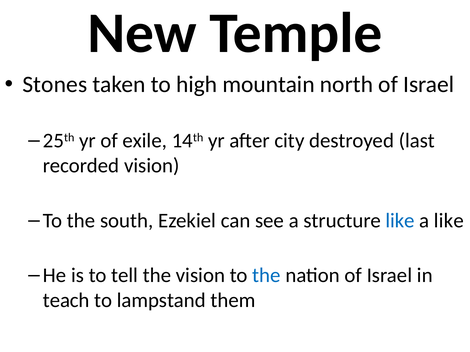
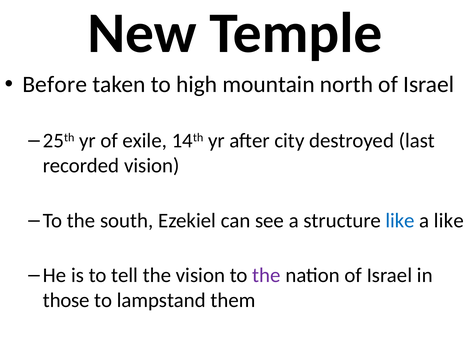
Stones: Stones -> Before (55, 85)
the colour: blue -> purple (266, 276)
teach: teach -> those (66, 301)
